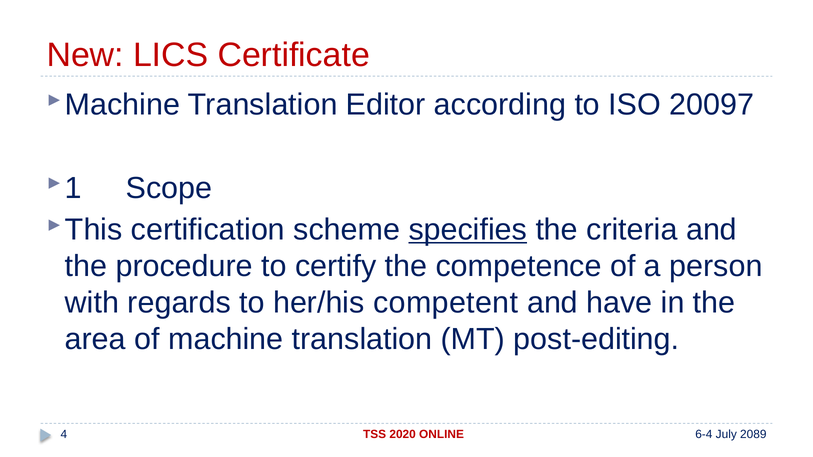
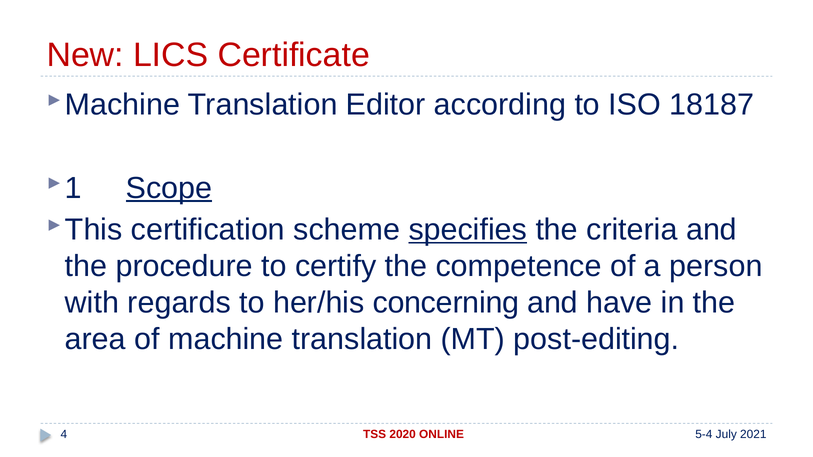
20097: 20097 -> 18187 (712, 105)
Scope underline: none -> present (169, 188)
competent: competent -> concerning (446, 303)
6-4: 6-4 -> 5-4 (704, 435)
2089: 2089 -> 2021 (753, 435)
